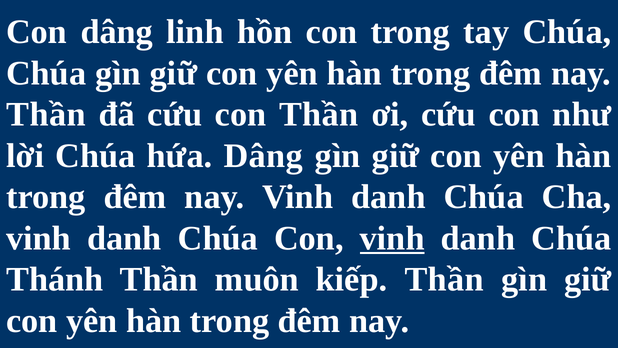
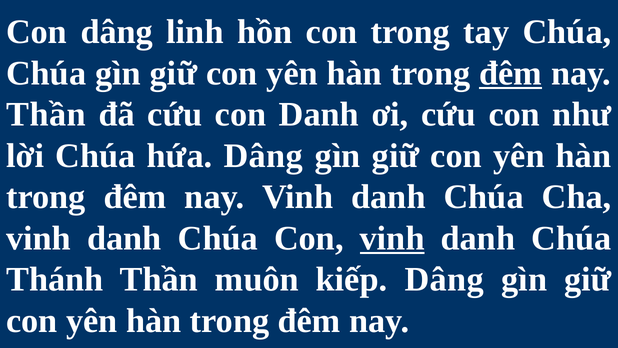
đêm underline: none -> present (511, 73)
con Thần: Thần -> Danh (319, 114)
kiếp Thần: Thần -> Dâng (444, 279)
